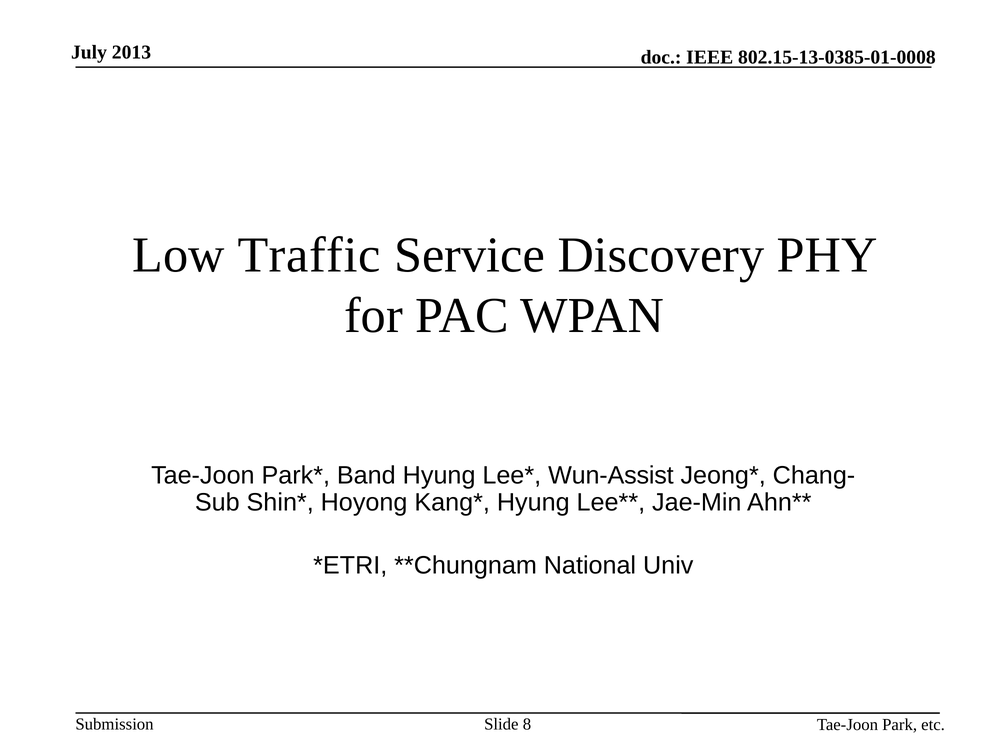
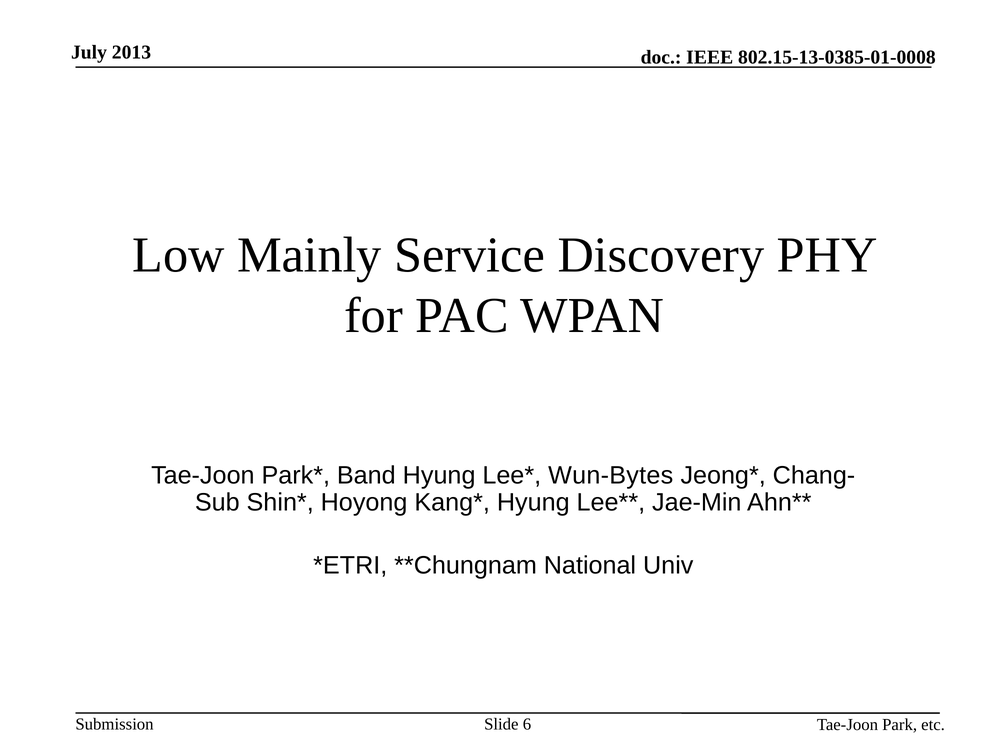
Traffic: Traffic -> Mainly (309, 255)
Wun-Assist: Wun-Assist -> Wun-Bytes (611, 476)
8: 8 -> 6 (527, 724)
